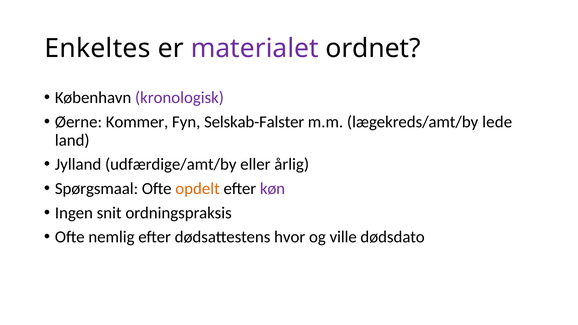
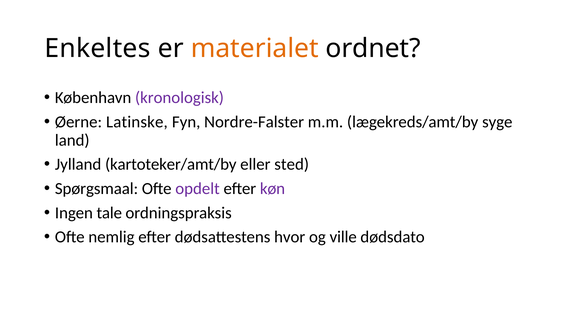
materialet colour: purple -> orange (255, 49)
Kommer: Kommer -> Latinske (137, 122)
Selskab-Falster: Selskab-Falster -> Nordre-Falster (254, 122)
lede: lede -> syge (497, 122)
udfærdige/amt/by: udfærdige/amt/by -> kartoteker/amt/by (171, 164)
årlig: årlig -> sted (292, 164)
opdelt colour: orange -> purple (198, 189)
snit: snit -> tale (109, 213)
